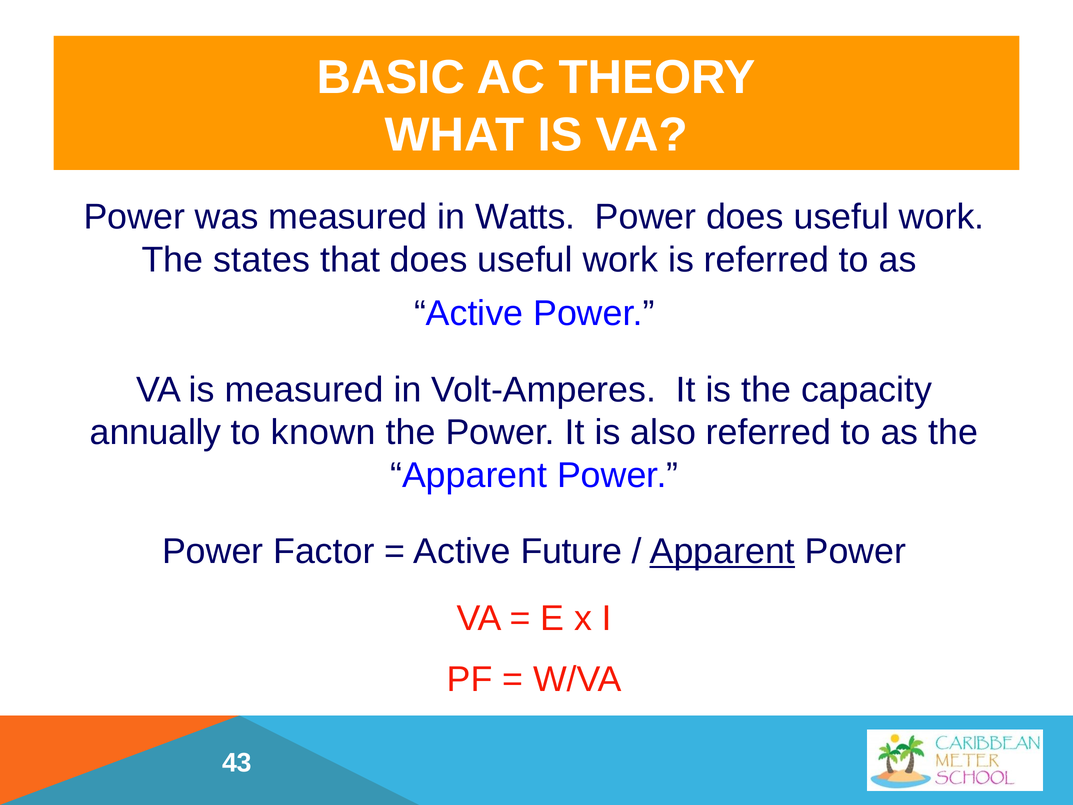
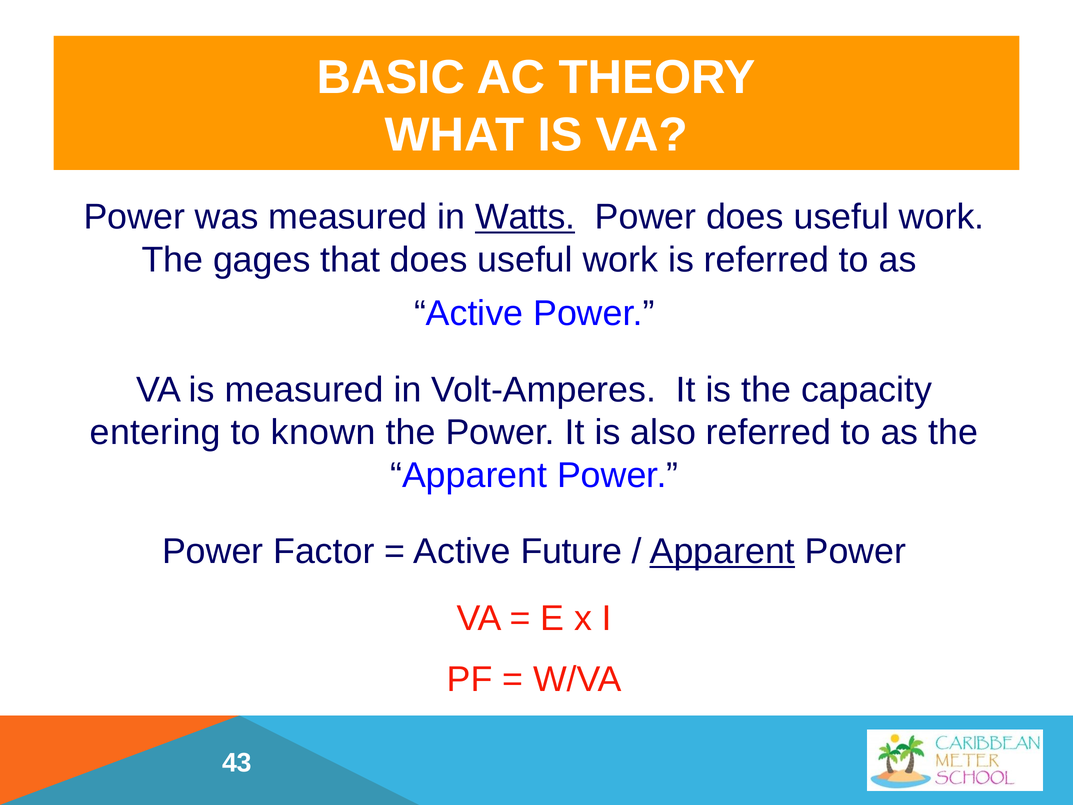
Watts underline: none -> present (525, 217)
states: states -> gages (262, 260)
annually: annually -> entering (155, 433)
